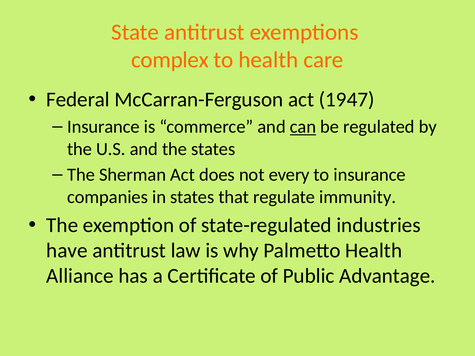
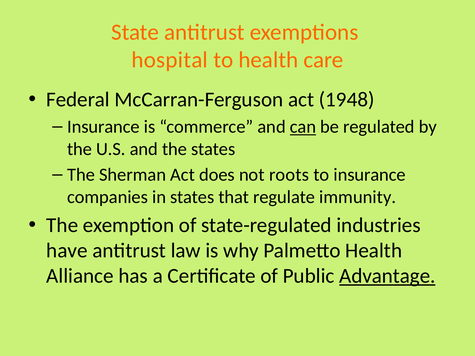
complex: complex -> hospital (170, 60)
1947: 1947 -> 1948 (347, 100)
every: every -> roots (289, 175)
Advantage underline: none -> present (387, 276)
